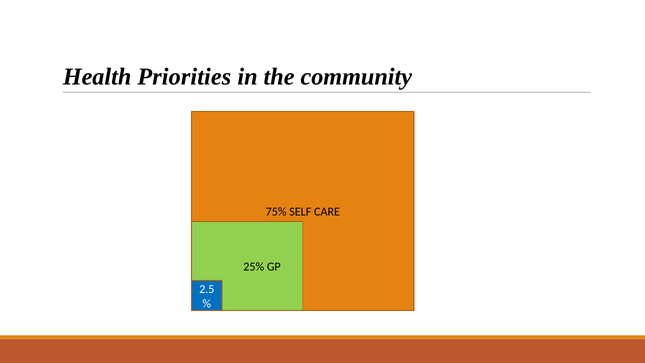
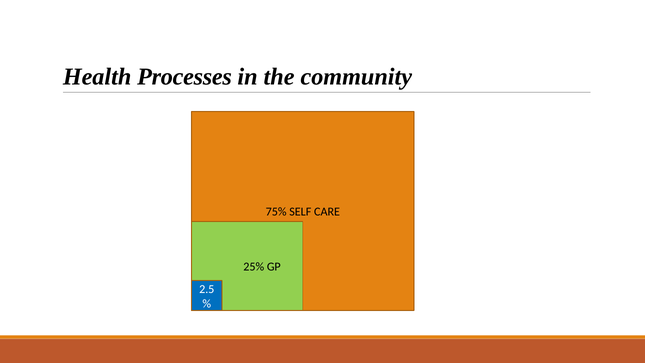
Priorities: Priorities -> Processes (185, 77)
